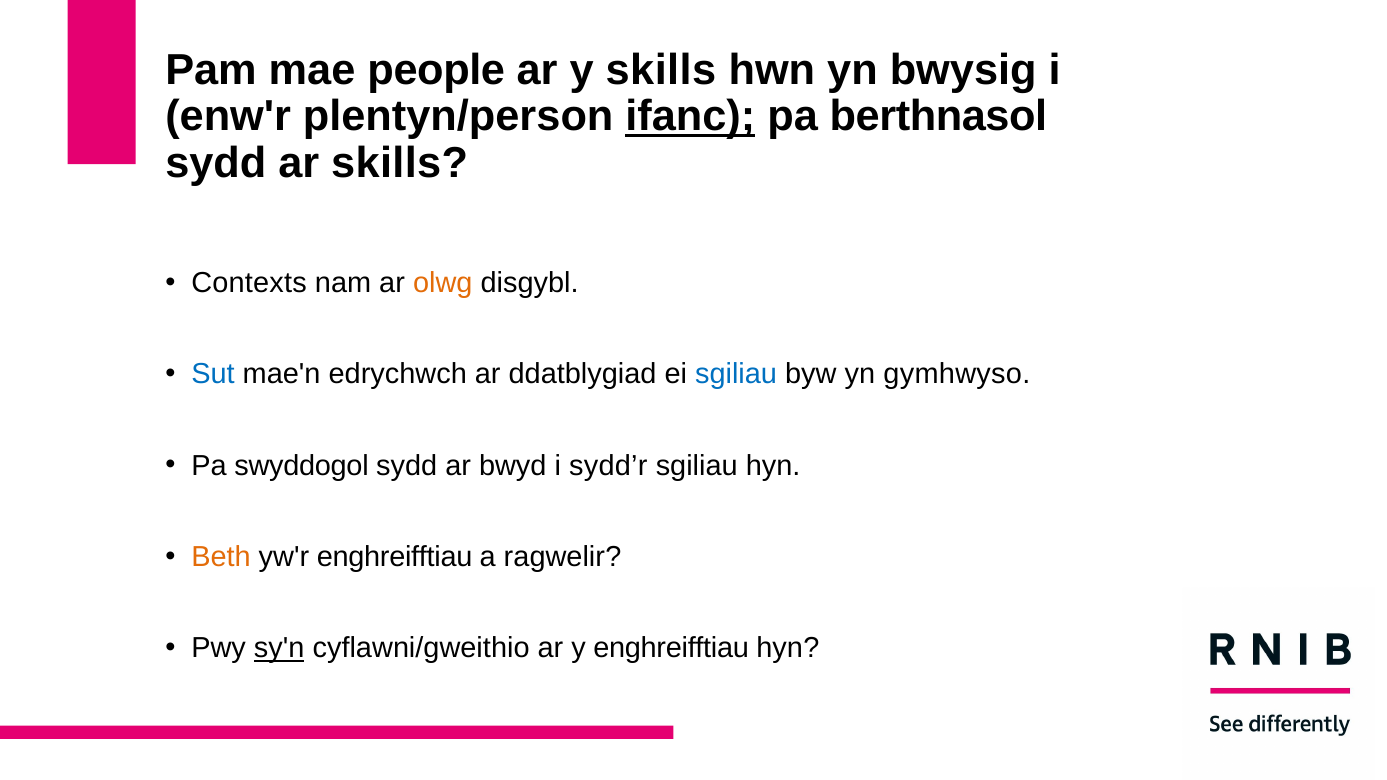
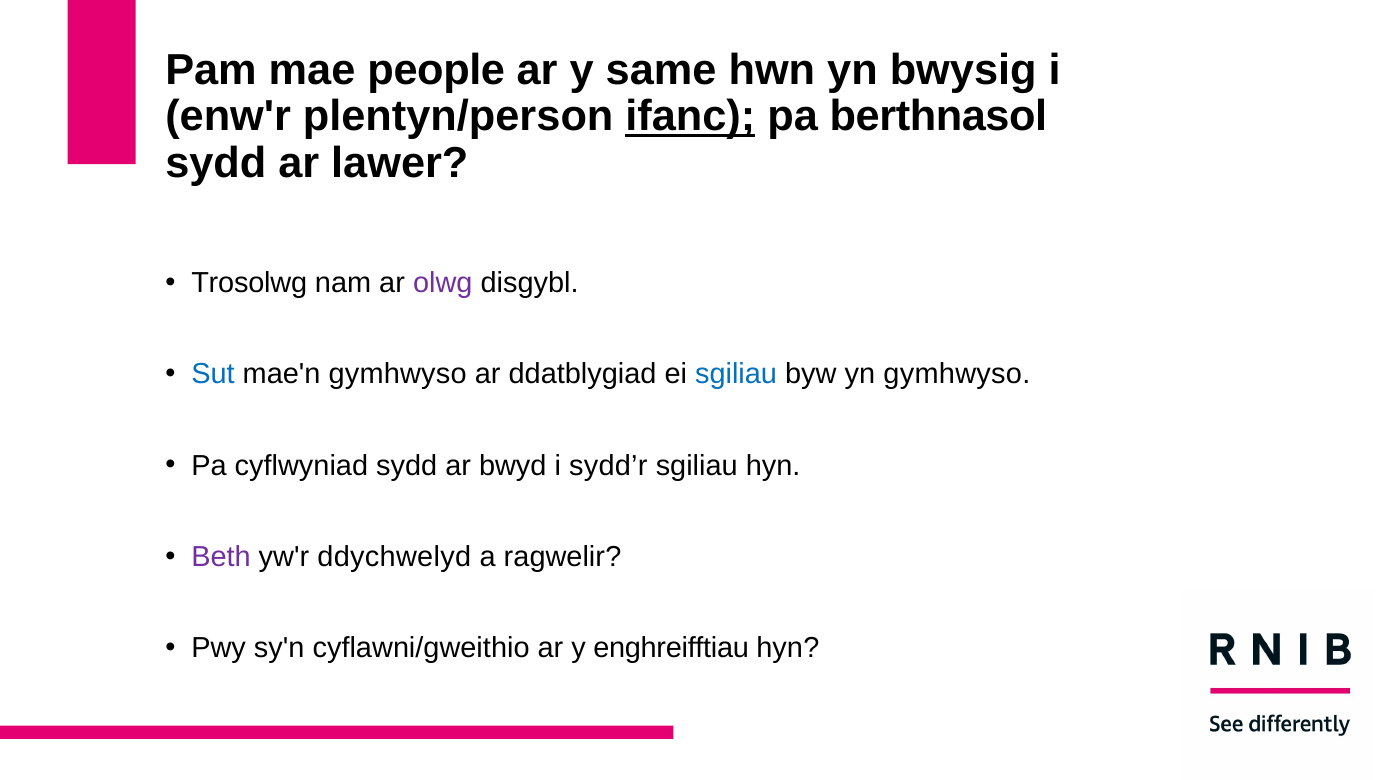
y skills: skills -> same (661, 70)
ar skills: skills -> lawer (400, 163)
Contexts: Contexts -> Trosolwg (249, 283)
olwg colour: orange -> purple (443, 283)
mae'n edrychwch: edrychwch -> gymhwyso (398, 374)
swyddogol: swyddogol -> cyflwyniad (301, 466)
Beth colour: orange -> purple (221, 557)
yw'r enghreifftiau: enghreifftiau -> ddychwelyd (394, 557)
sy'n underline: present -> none (279, 649)
